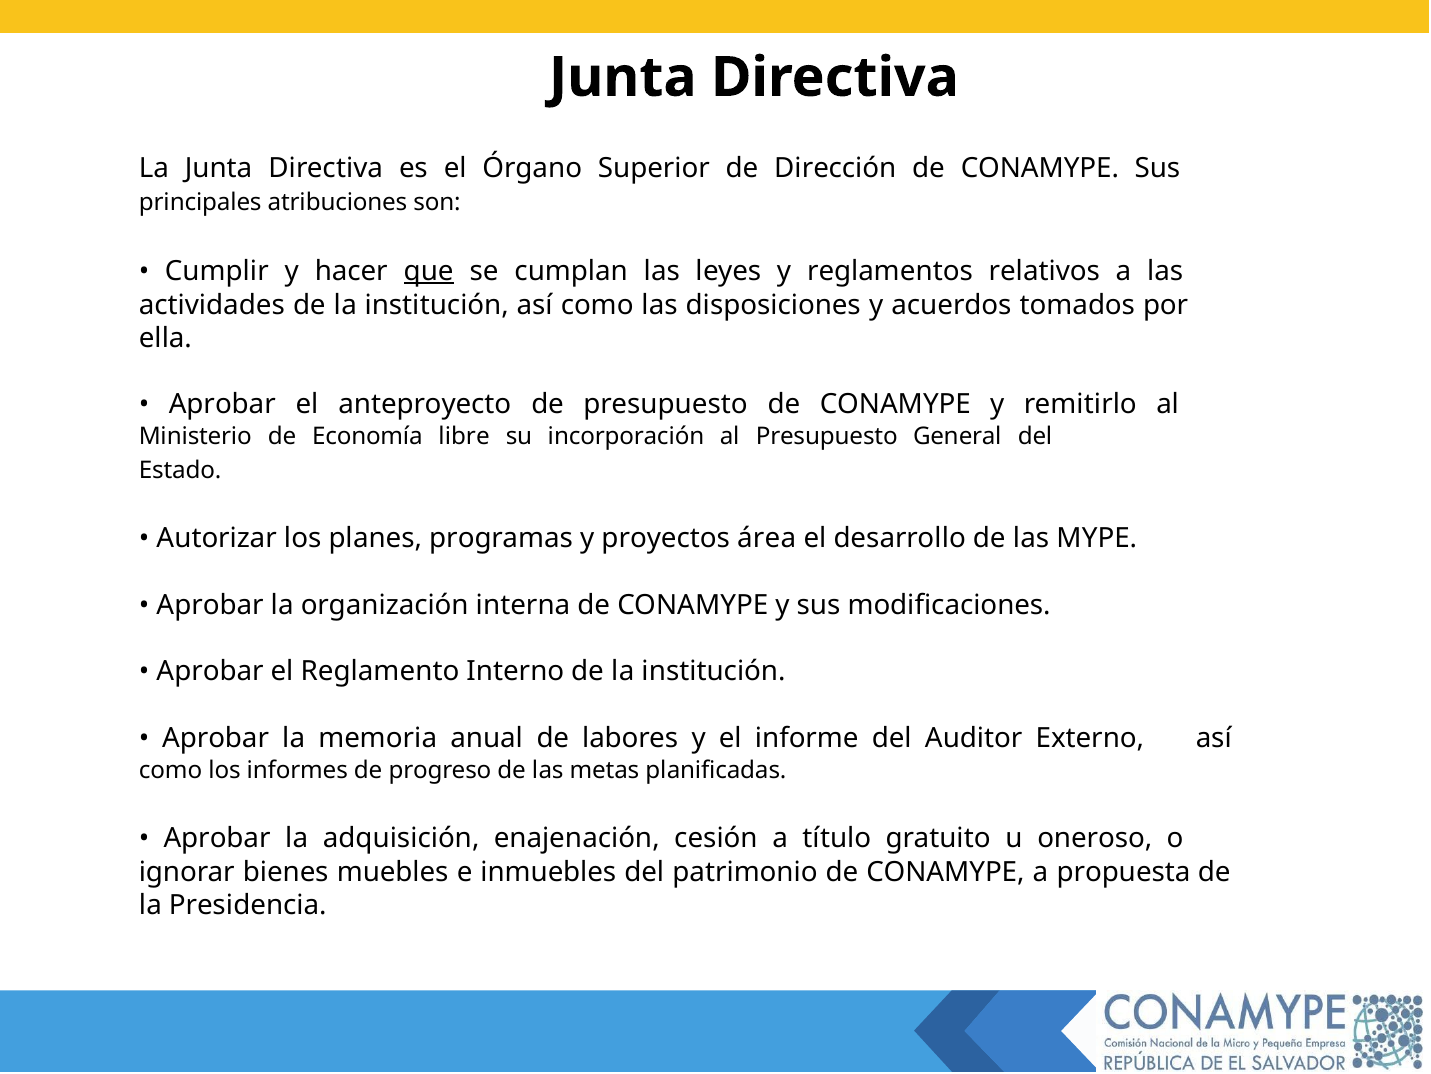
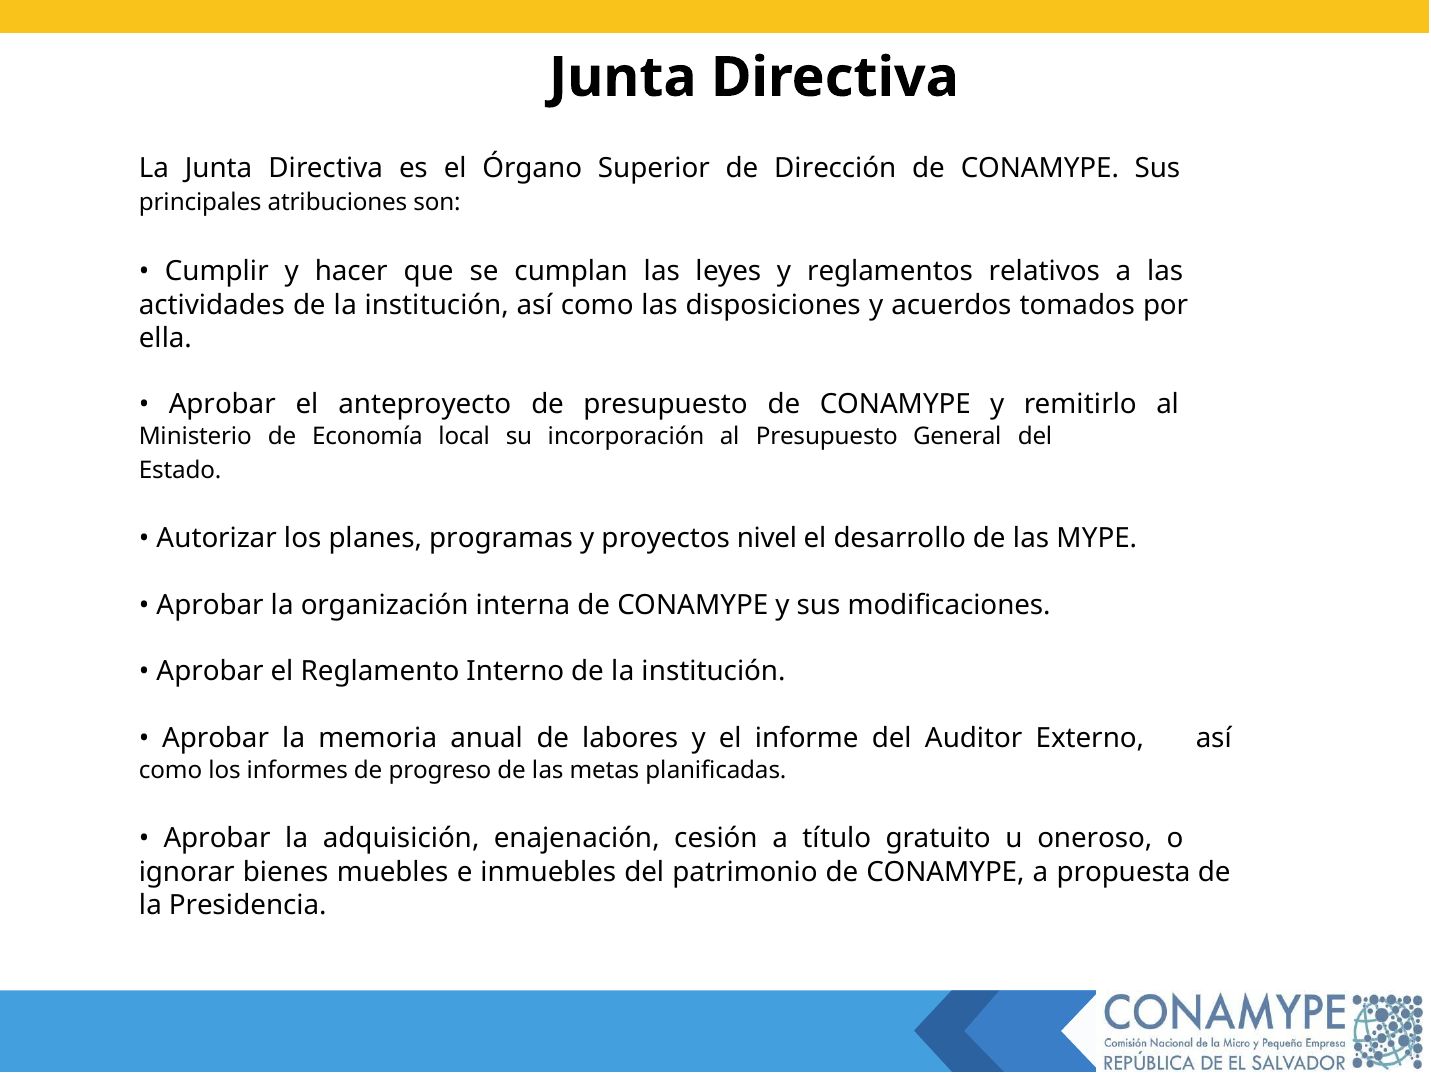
que underline: present -> none (429, 271)
libre: libre -> local (464, 437)
área: área -> nivel (767, 538)
